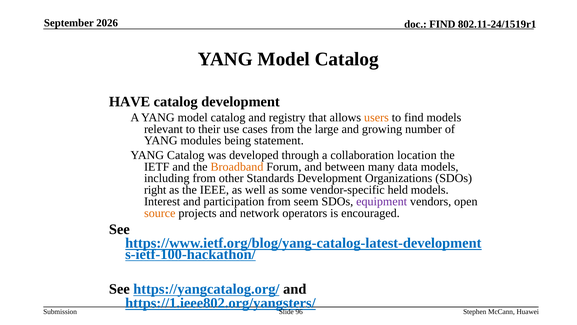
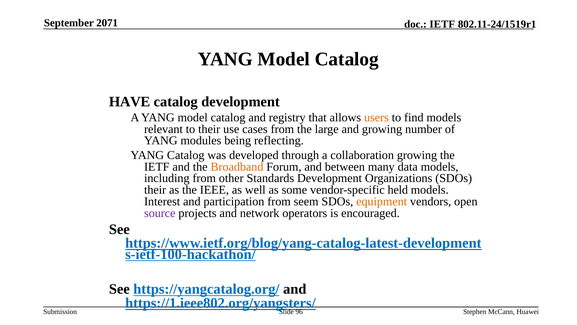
2026: 2026 -> 2071 (107, 23)
FIND: FIND -> IETF (442, 24)
statement: statement -> reflecting (279, 140)
collaboration location: location -> growing (417, 155)
right: right -> their (155, 190)
equipment colour: purple -> orange (382, 201)
source colour: orange -> purple (160, 213)
